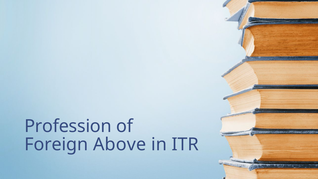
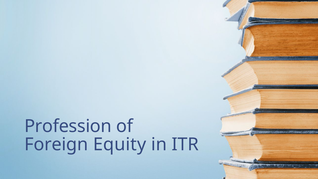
Above: Above -> Equity (120, 144)
